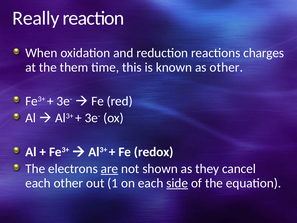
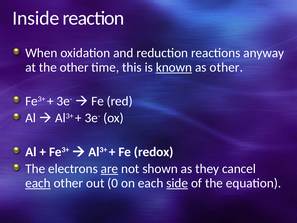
Really: Really -> Inside (36, 18)
charges: charges -> anyway (264, 53)
the them: them -> other (74, 67)
known underline: none -> present (174, 67)
each underline: none -> present (38, 183)
1: 1 -> 0 (113, 183)
